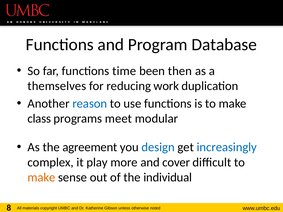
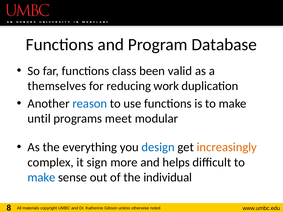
time: time -> class (124, 71)
then: then -> valid (180, 71)
class: class -> until (39, 119)
agreement: agreement -> everything (90, 147)
increasingly colour: blue -> orange (227, 147)
play: play -> sign (97, 163)
cover: cover -> helps (176, 163)
make colour: orange -> blue (41, 178)
